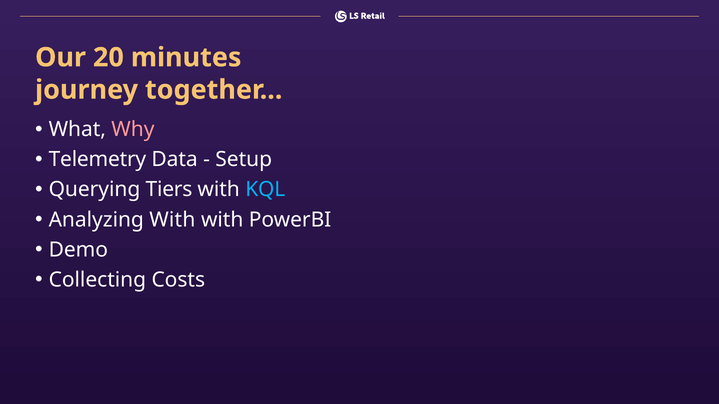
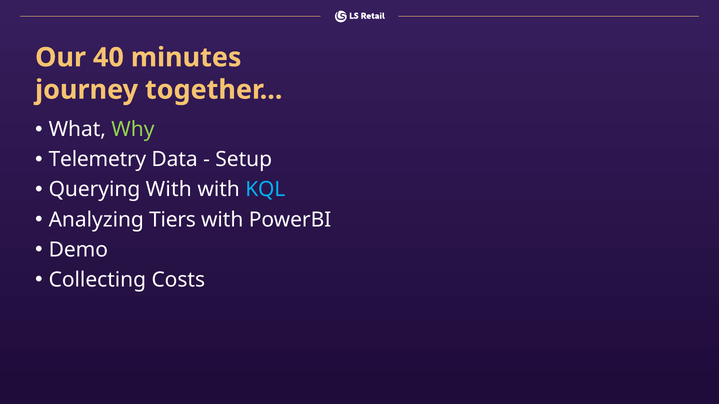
20: 20 -> 40 (108, 58)
Why colour: pink -> light green (133, 130)
Querying Tiers: Tiers -> With (169, 190)
Analyzing With: With -> Tiers (173, 220)
